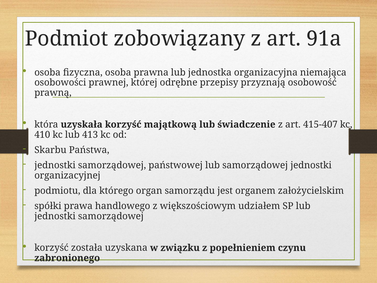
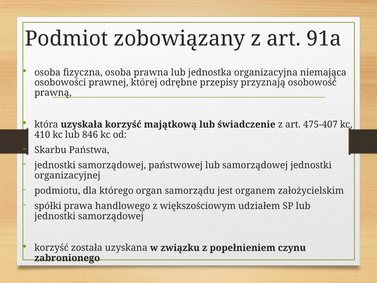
415-407: 415-407 -> 475-407 (320, 124)
413: 413 -> 846 (90, 135)
